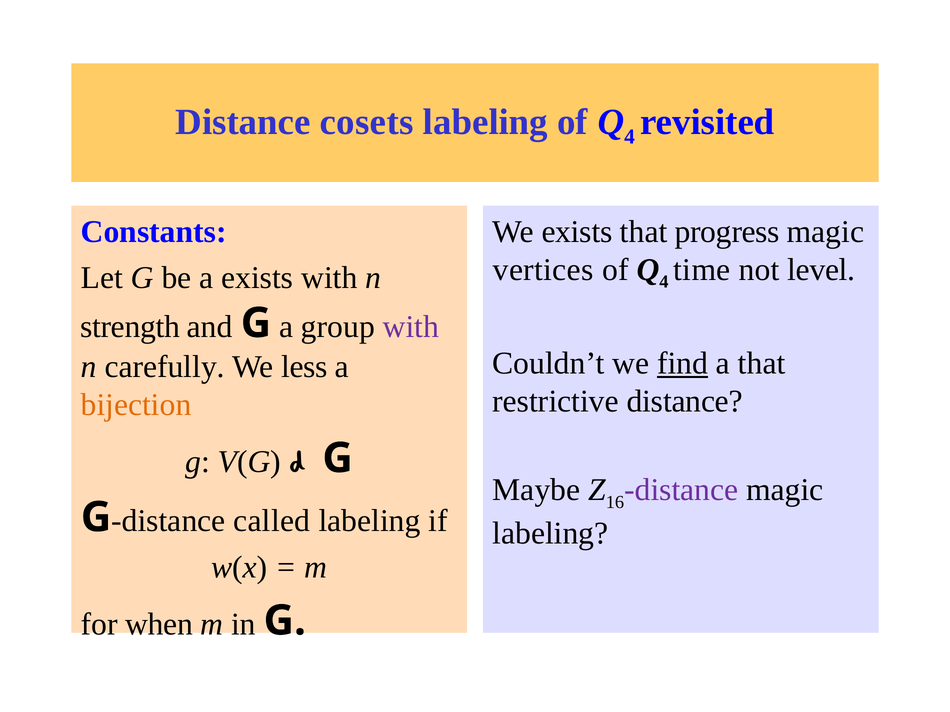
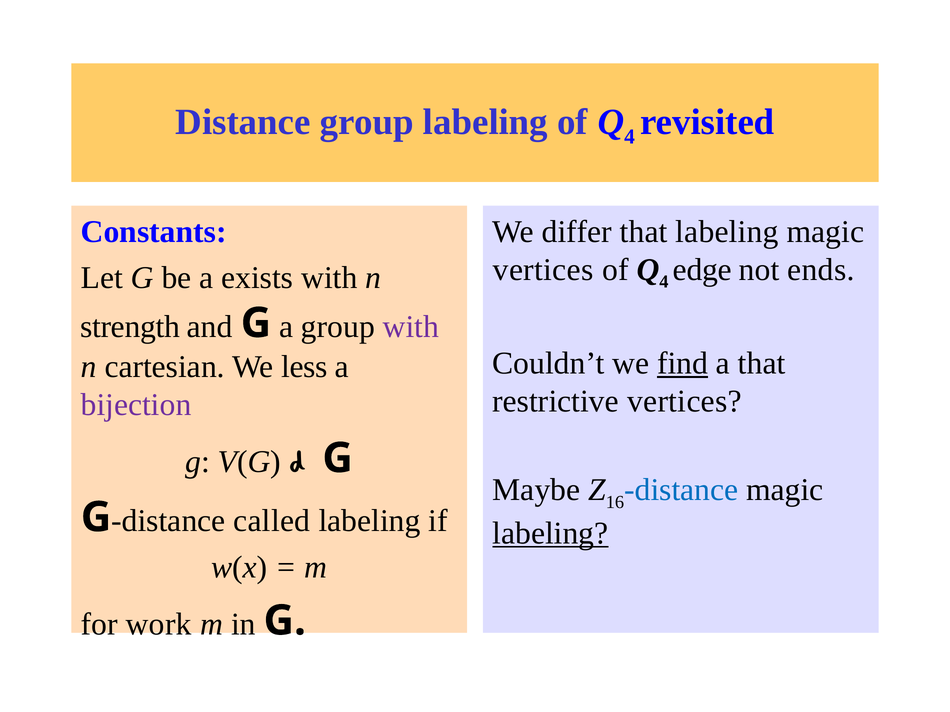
Distance cosets: cosets -> group (367, 122)
We exists: exists -> differ (577, 232)
that progress: progress -> labeling (727, 232)
time: time -> edge (702, 270)
level: level -> ends (821, 270)
carefully: carefully -> cartesian (165, 367)
restrictive distance: distance -> vertices (684, 402)
bijection colour: orange -> purple (136, 405)
distance colour: purple -> blue (681, 490)
labeling underline: none -> present (550, 534)
when: when -> work (159, 625)
